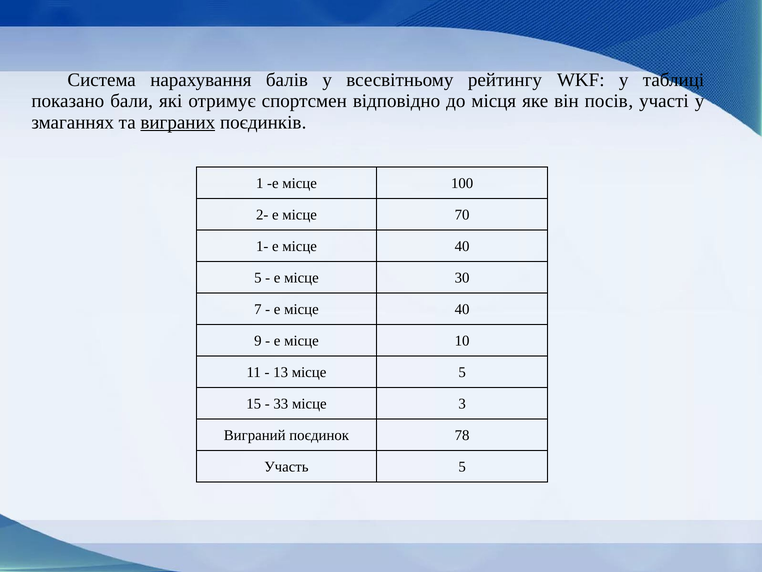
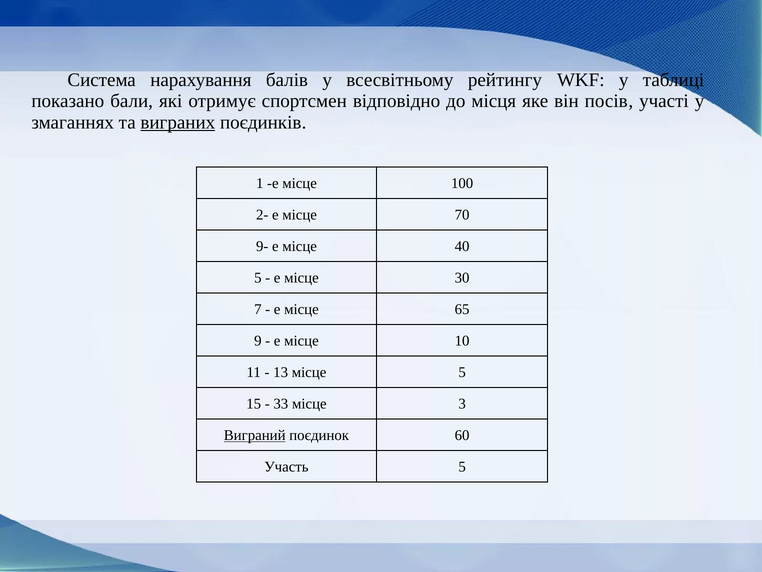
1-: 1- -> 9- (262, 246)
40: 40 -> 65 (462, 309)
Виграний underline: none -> present (255, 435)
78: 78 -> 60 (462, 435)
